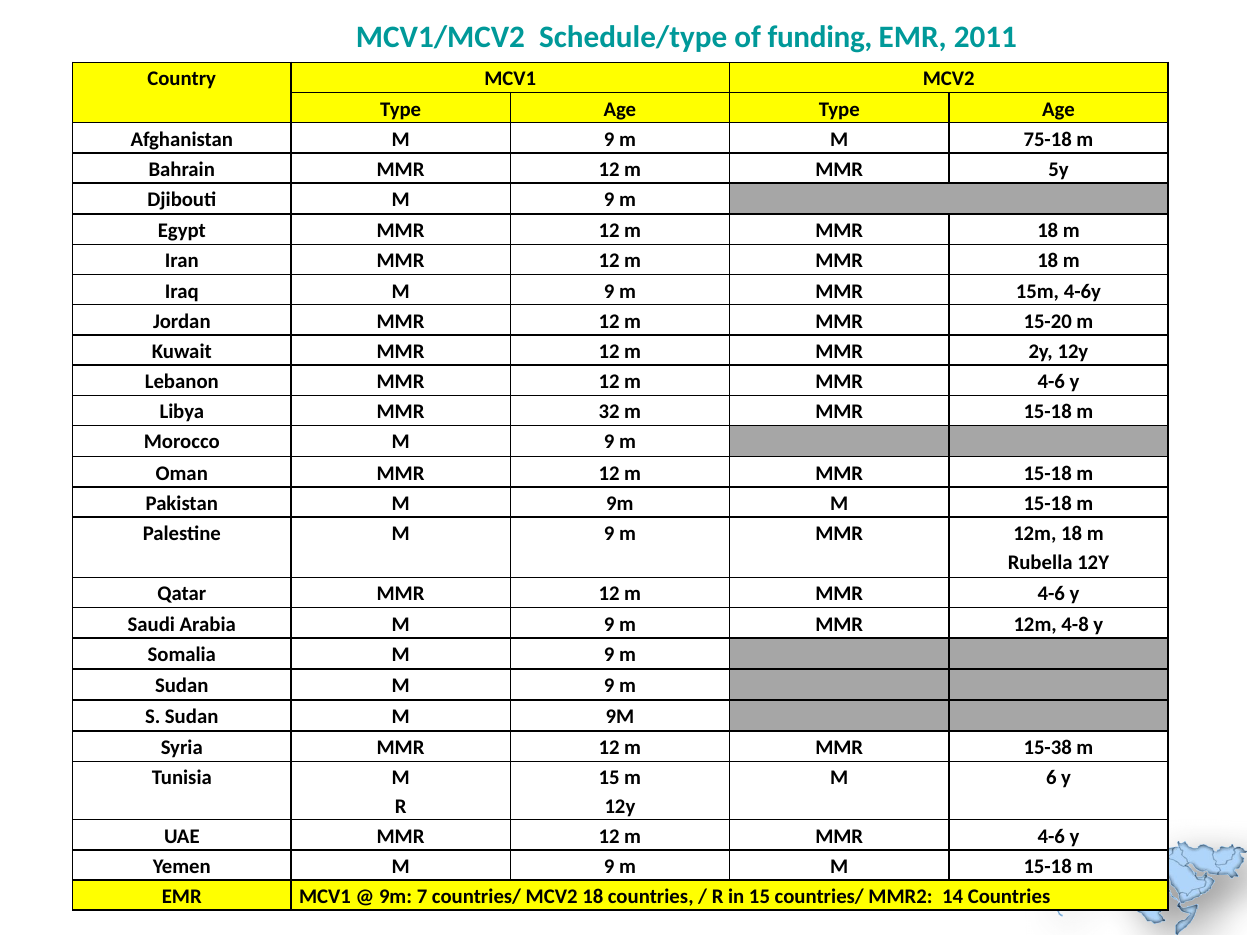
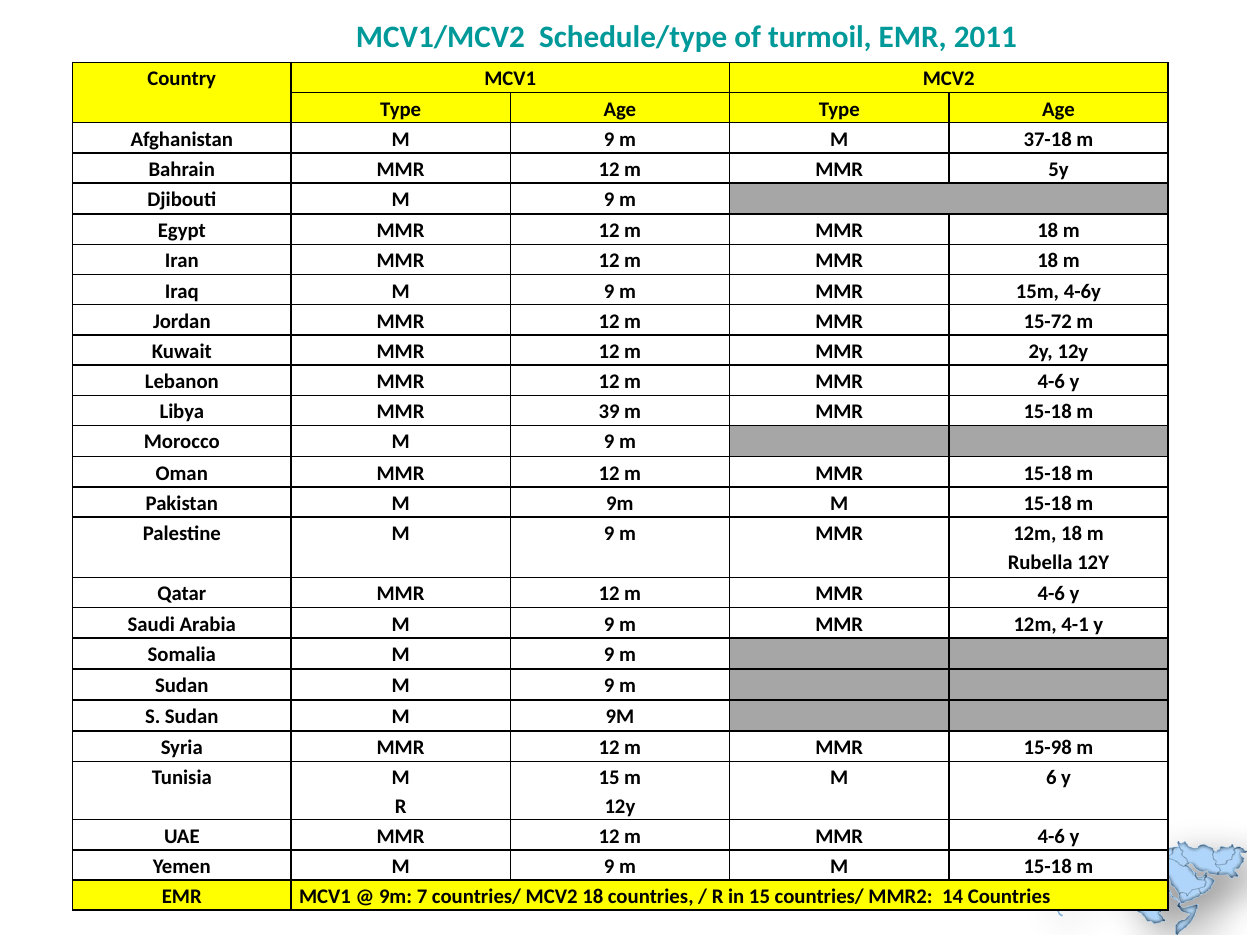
funding: funding -> turmoil (820, 37)
75-18: 75-18 -> 37-18 (1048, 139)
15-20: 15-20 -> 15-72 (1048, 321)
32: 32 -> 39 (609, 412)
4-8: 4-8 -> 4-1 (1075, 624)
15-38: 15-38 -> 15-98 (1048, 748)
